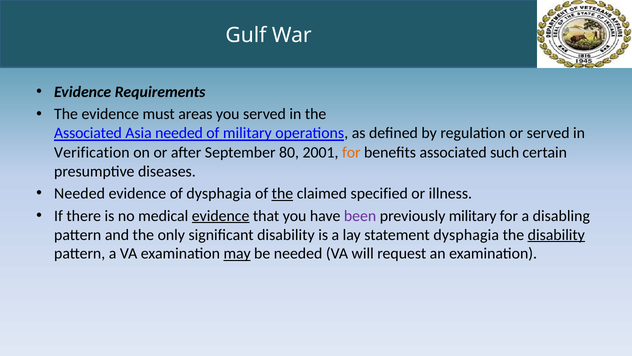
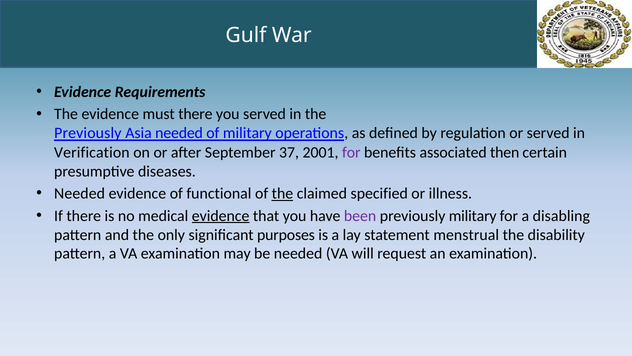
must areas: areas -> there (195, 114)
Associated: Associated -> Previously (88, 133)
80: 80 -> 37 (289, 152)
for colour: orange -> purple (351, 152)
such: such -> then (505, 152)
of dysphagia: dysphagia -> functional (219, 193)
significant disability: disability -> purposes (286, 234)
statement dysphagia: dysphagia -> menstrual (466, 234)
disability underline: present -> none (556, 234)
may underline: present -> none (237, 253)
